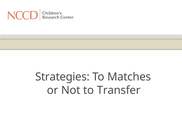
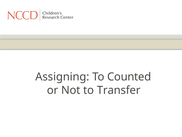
Strategies: Strategies -> Assigning (62, 77)
Matches: Matches -> Counted (129, 77)
